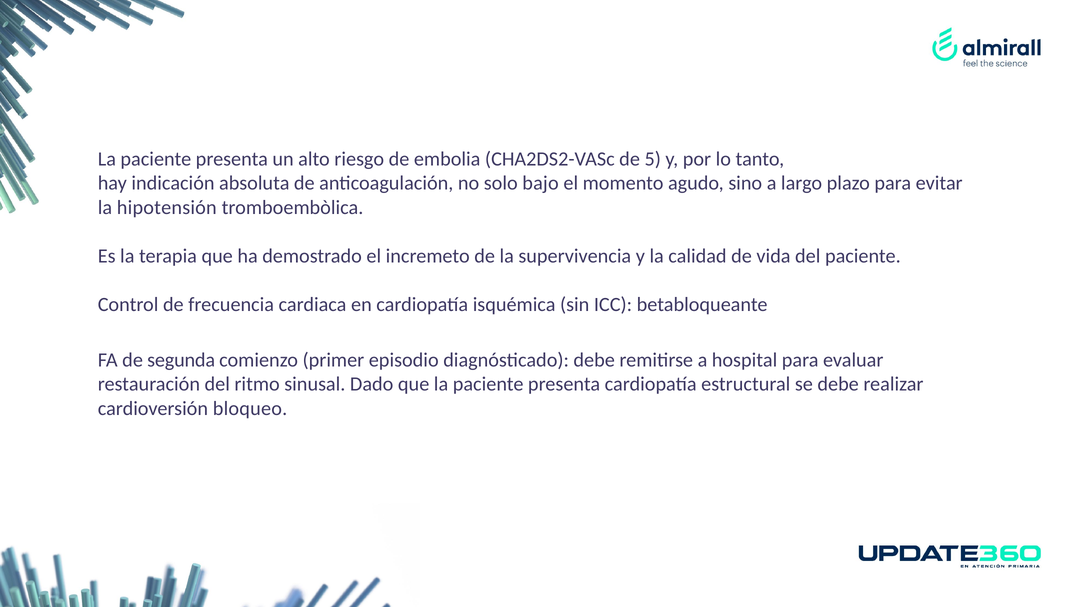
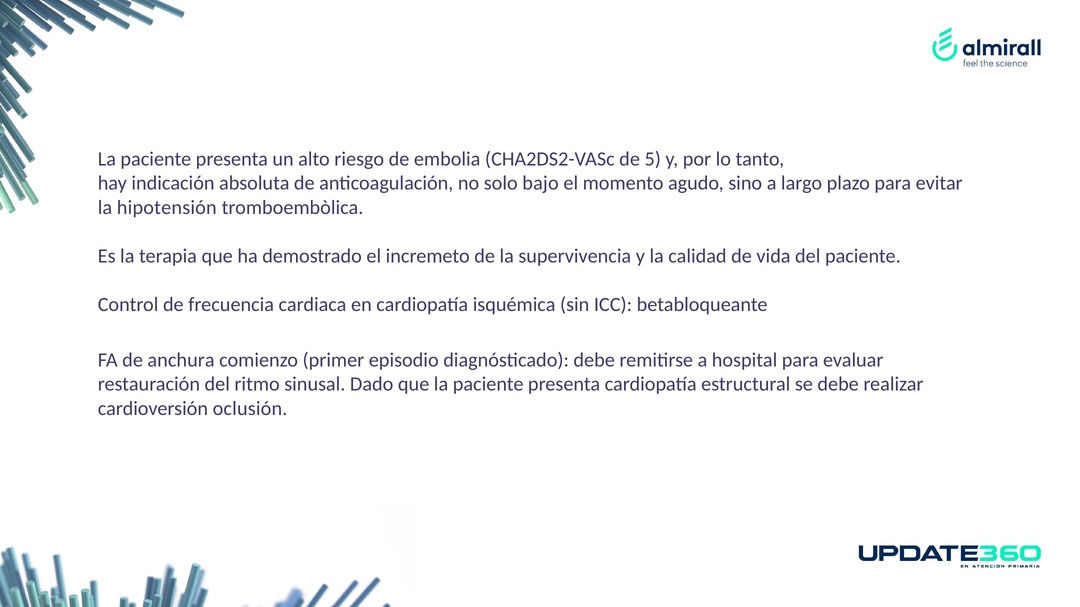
segunda: segunda -> anchura (181, 360)
bloqueo: bloqueo -> oclusión (250, 409)
